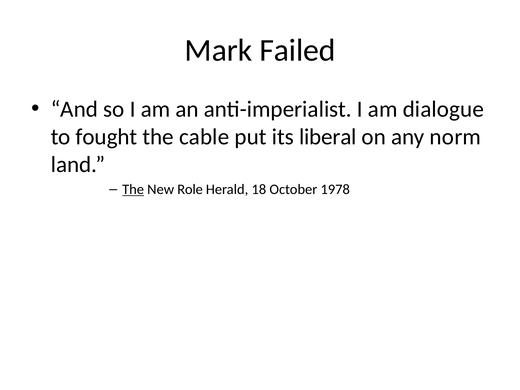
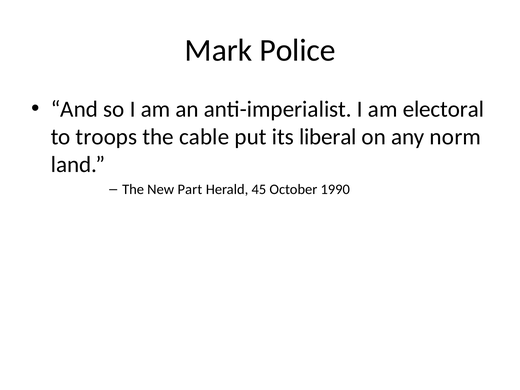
Failed: Failed -> Police (298, 50)
dialogue: dialogue -> electoral (443, 109)
fought: fought -> troops (106, 137)
The underline: present -> none (133, 189)
Role: Role -> Part (190, 189)
18: 18 -> 45 (259, 189)
1978: 1978 -> 1990 (335, 189)
